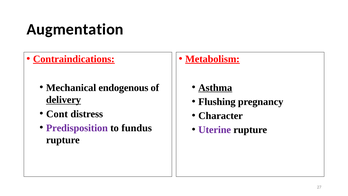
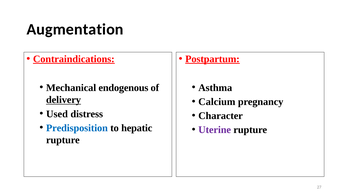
Metabolism: Metabolism -> Postpartum (213, 59)
Asthma underline: present -> none (215, 88)
Flushing: Flushing -> Calcium (217, 102)
Cont: Cont -> Used (57, 114)
Predisposition colour: purple -> blue (77, 128)
fundus: fundus -> hepatic (137, 128)
